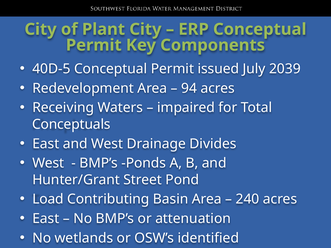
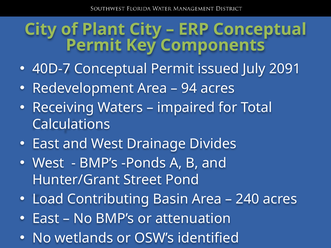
40D-5: 40D-5 -> 40D-7 (51, 69)
2039: 2039 -> 2091 (285, 69)
Conceptuals: Conceptuals -> Calculations (71, 124)
